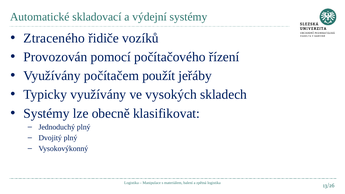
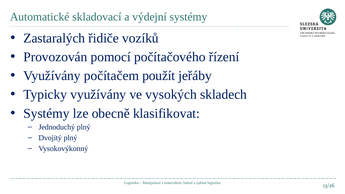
Ztraceného: Ztraceného -> Zastaralých (54, 38)
